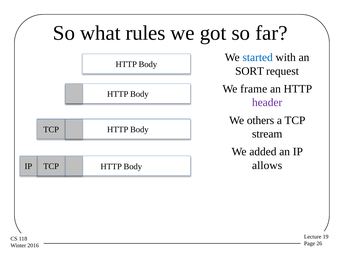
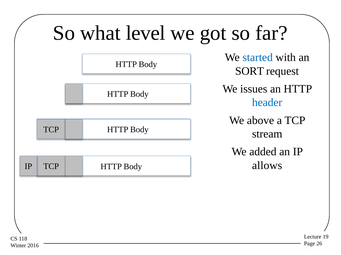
rules: rules -> level (146, 33)
frame: frame -> issues (254, 89)
header colour: purple -> blue (267, 103)
others: others -> above (260, 121)
